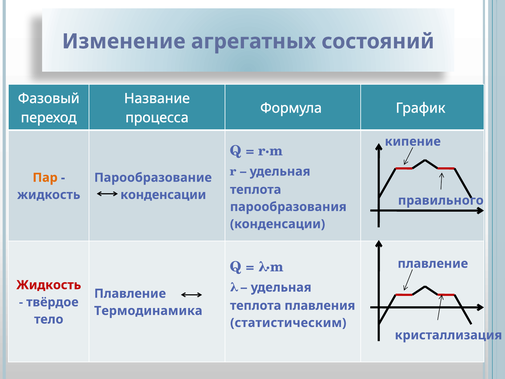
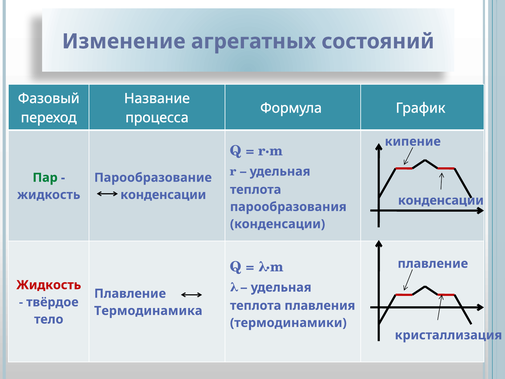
Пар colour: orange -> green (45, 177)
правильного: правильного -> конденсации (441, 200)
статистическим: статистическим -> термодинамики (288, 323)
